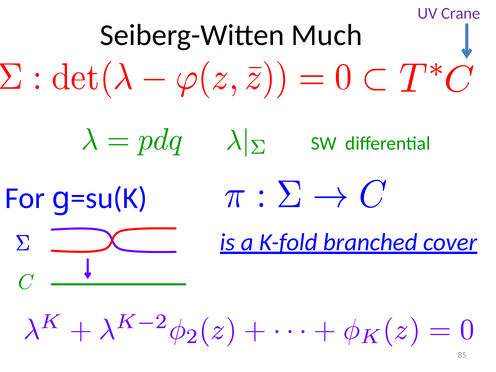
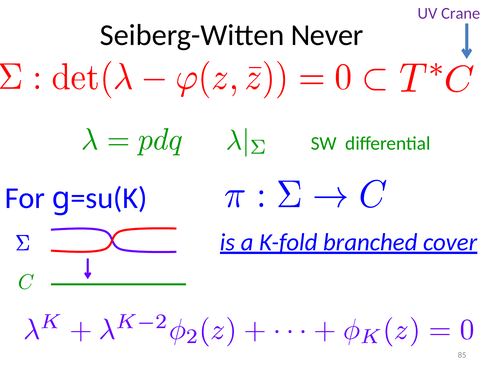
Much: Much -> Never (327, 35)
